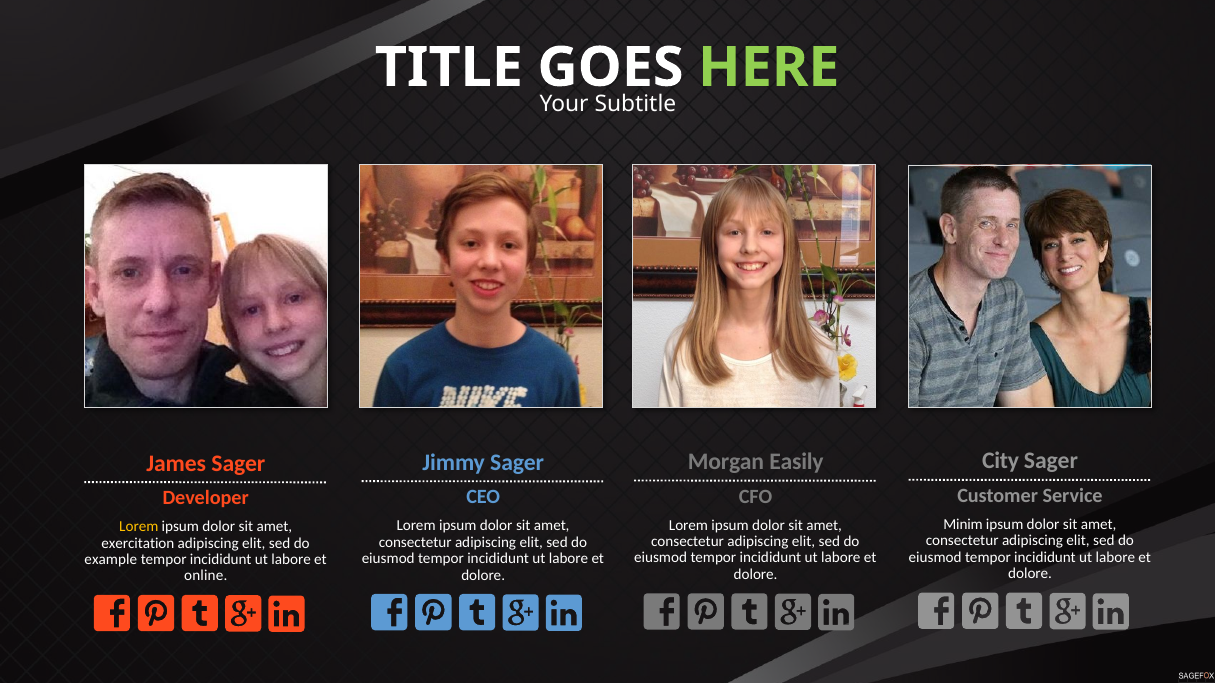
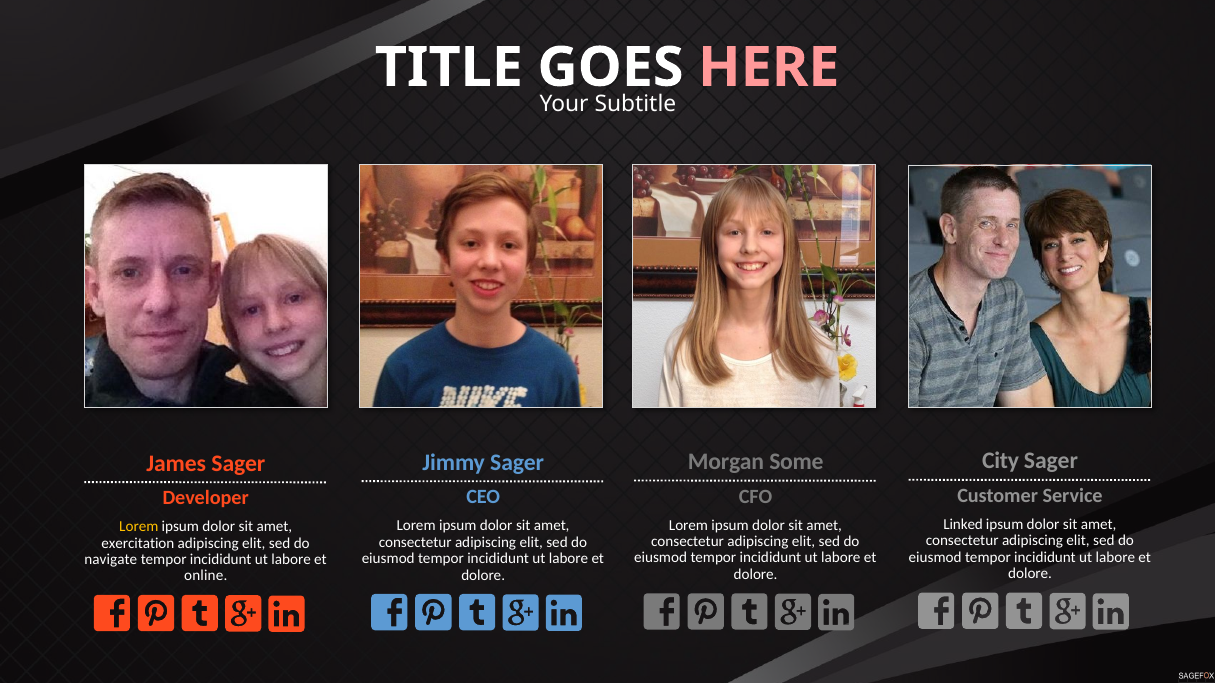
HERE colour: light green -> pink (769, 67)
Easily: Easily -> Some (796, 462)
Minim: Minim -> Linked (963, 525)
example: example -> navigate (111, 560)
